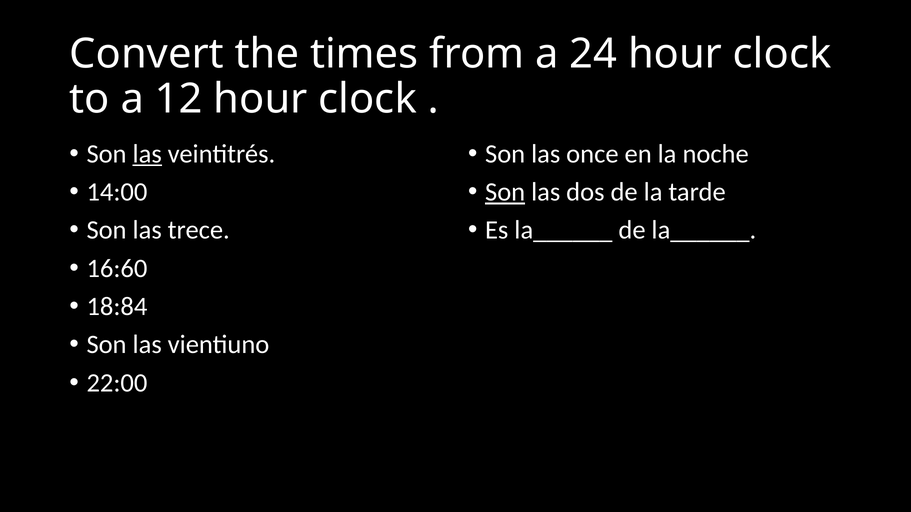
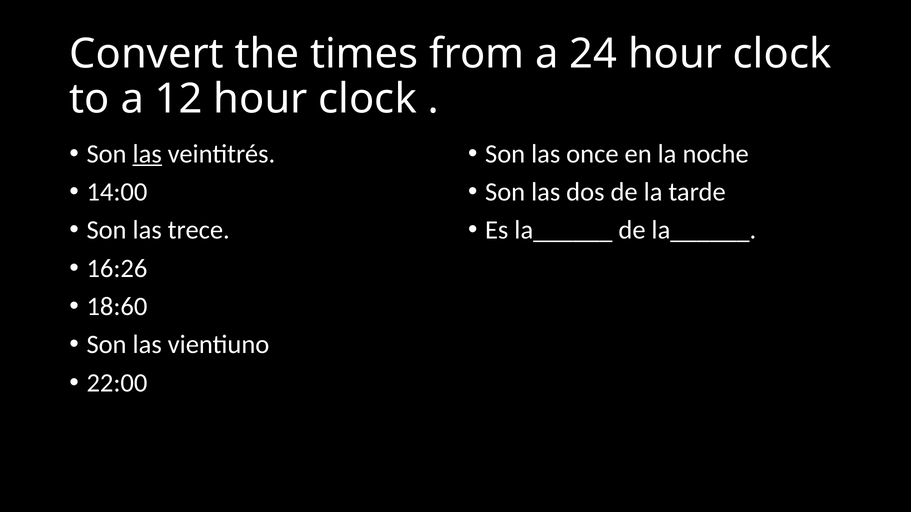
Son underline: present -> none (505, 192)
16:60: 16:60 -> 16:26 (117, 269)
18:84: 18:84 -> 18:60 (117, 307)
